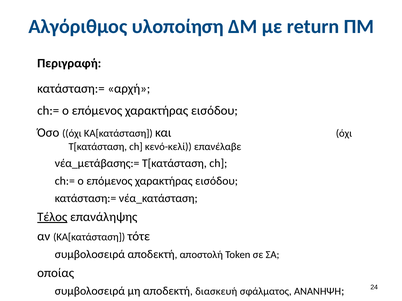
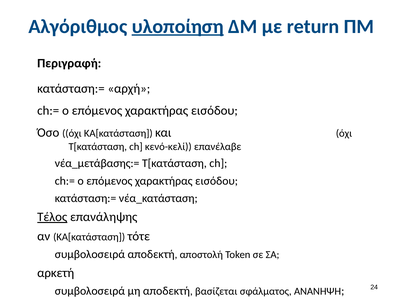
υλοποίηση underline: none -> present (178, 26)
οποίας: οποίας -> αρκετή (56, 273)
διασκευή: διασκευή -> βασίζεται (216, 292)
